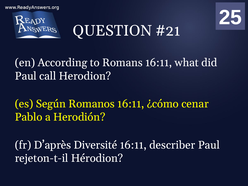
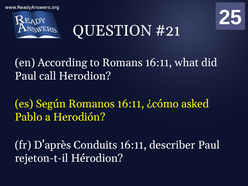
cenar: cenar -> asked (195, 104)
Diversité: Diversité -> Conduits (95, 145)
